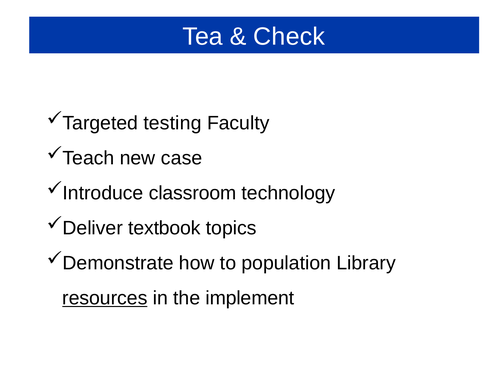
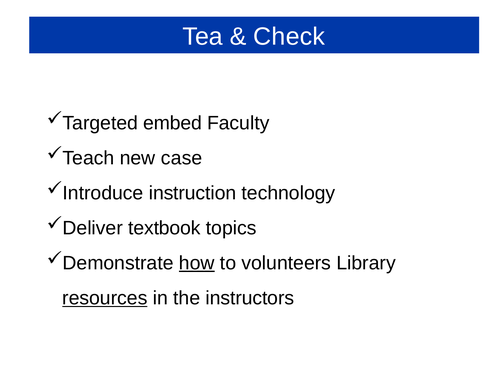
testing: testing -> embed (173, 123)
classroom: classroom -> instruction (193, 193)
how underline: none -> present (197, 263)
population: population -> volunteers (286, 263)
implement: implement -> instructors (250, 298)
